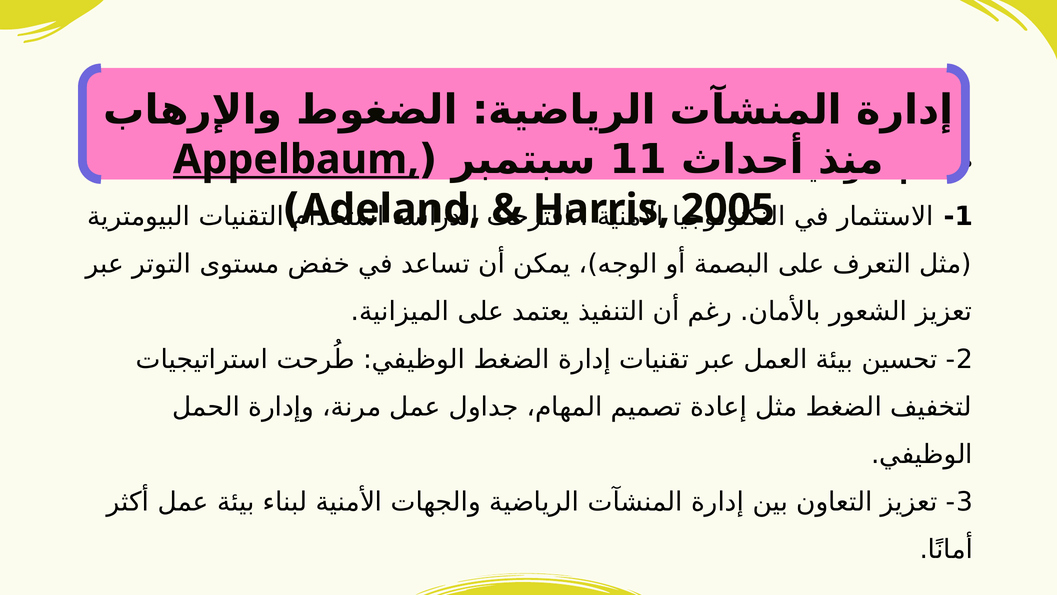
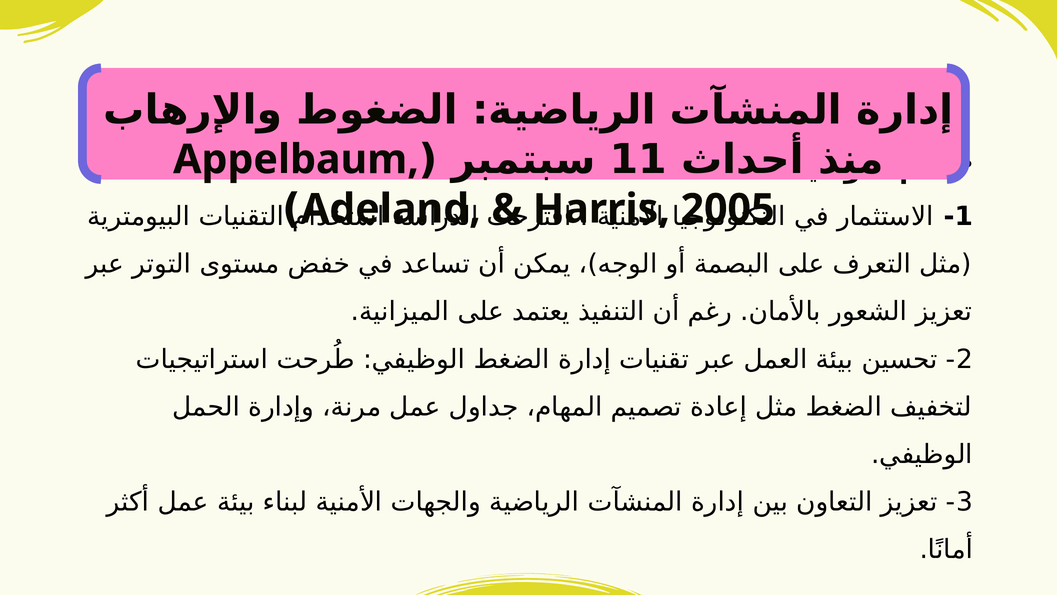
Appelbaum underline: present -> none (296, 159)
